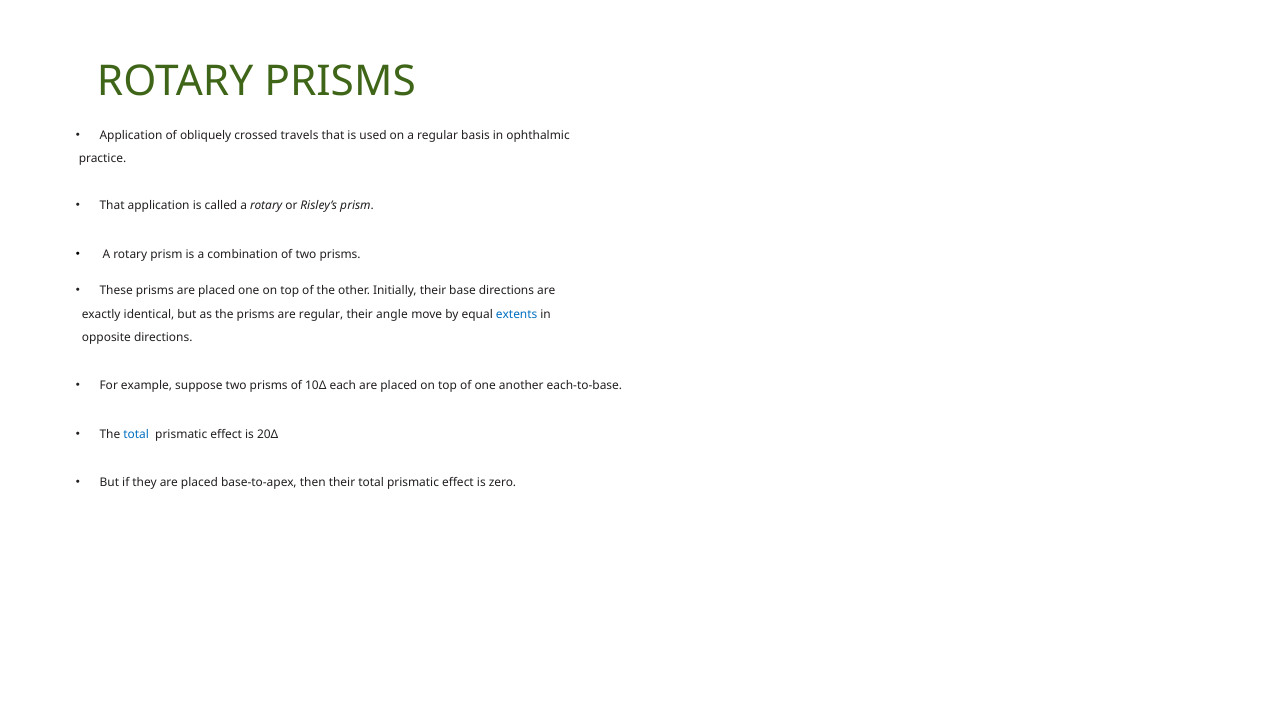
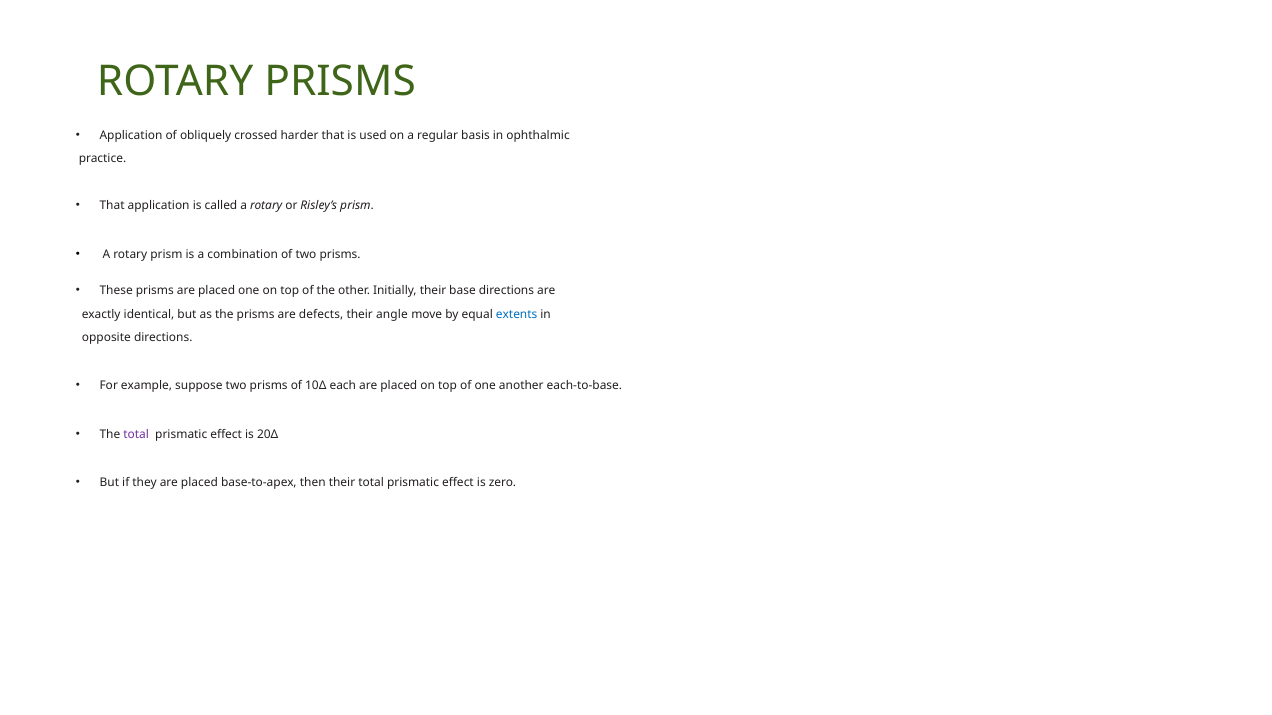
travels: travels -> harder (300, 136)
are regular: regular -> defects (321, 314)
total colour: blue -> purple (136, 434)
